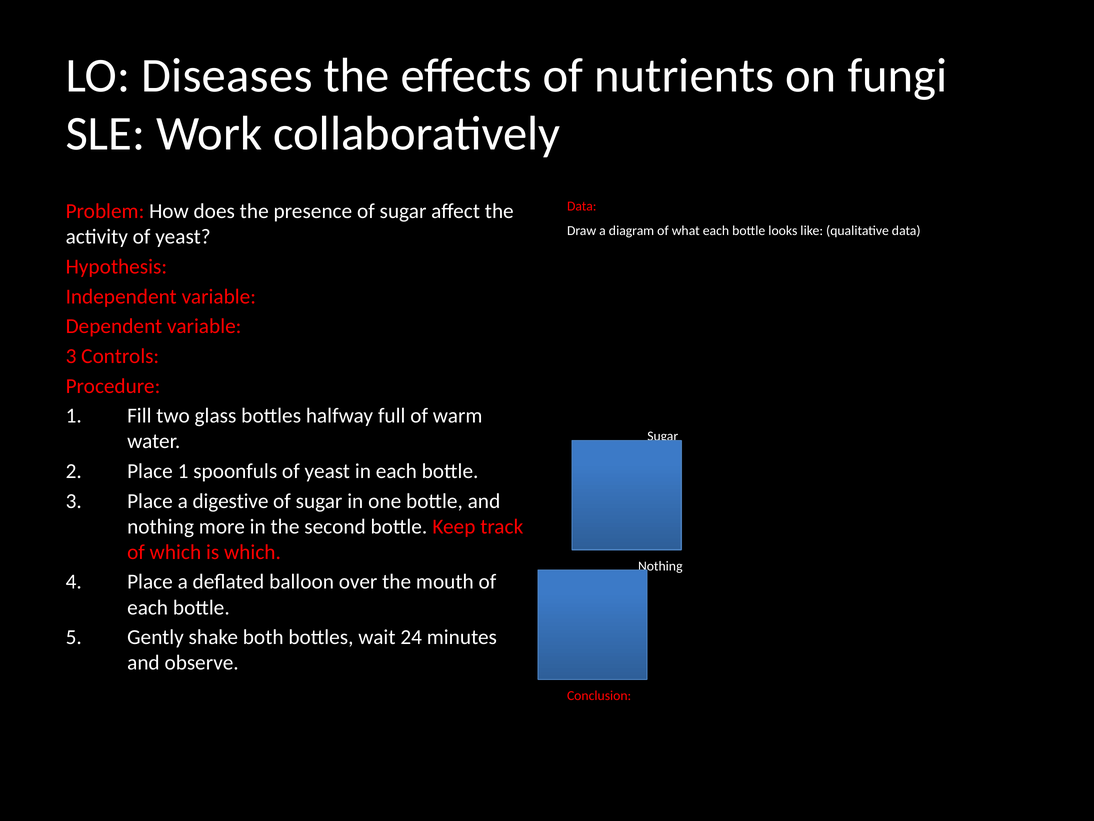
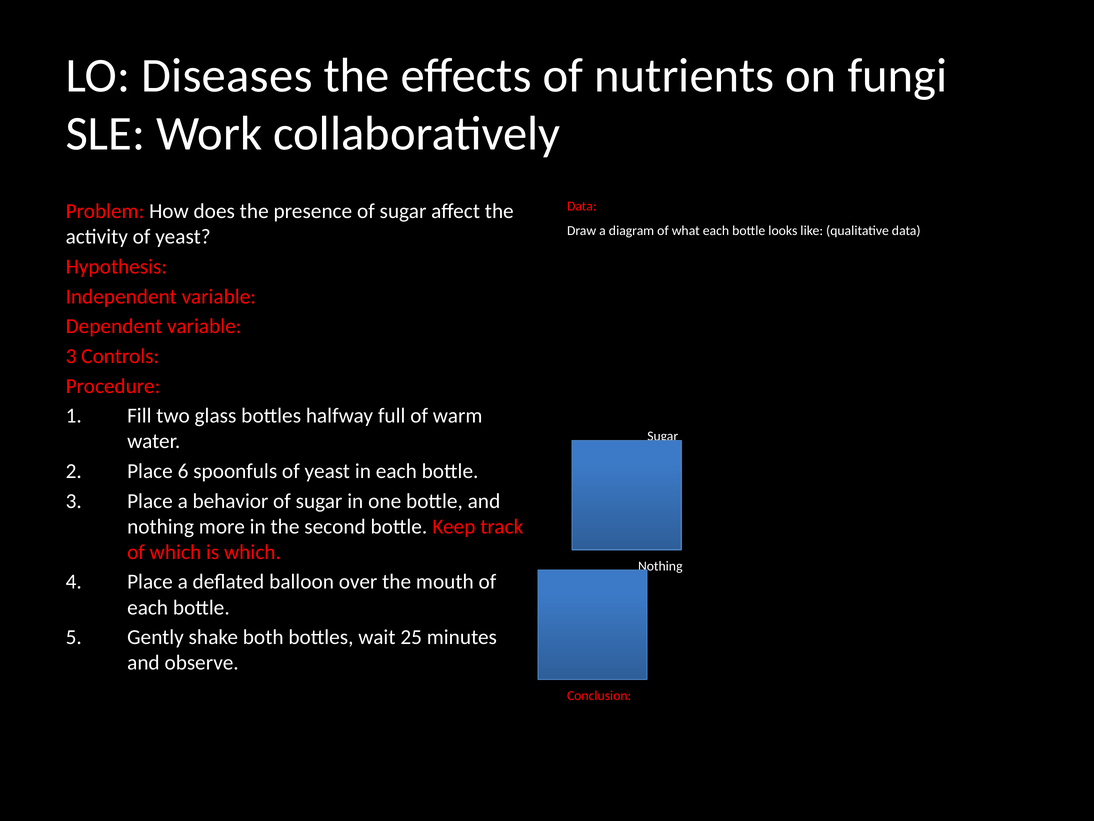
Place 1: 1 -> 6 (183, 471)
digestive: digestive -> behavior (230, 501)
24: 24 -> 25 (411, 637)
